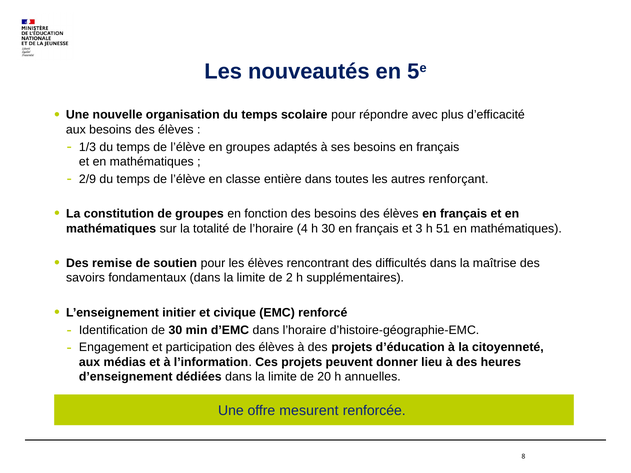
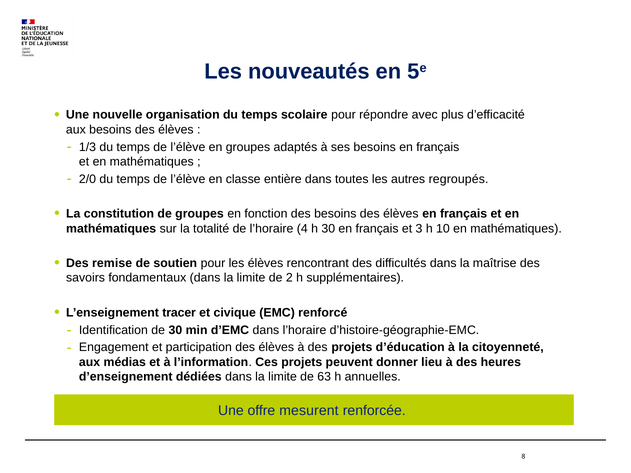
2/9: 2/9 -> 2/0 (88, 179)
renforçant: renforçant -> regroupés (459, 179)
51: 51 -> 10 (443, 229)
initier: initier -> tracer (179, 313)
20: 20 -> 63 (324, 377)
